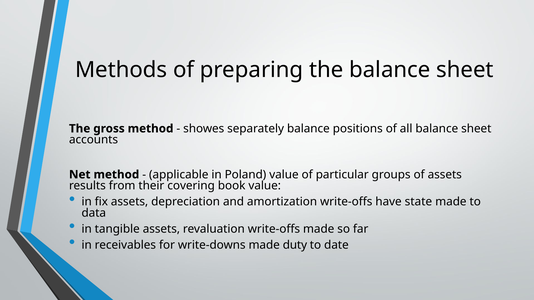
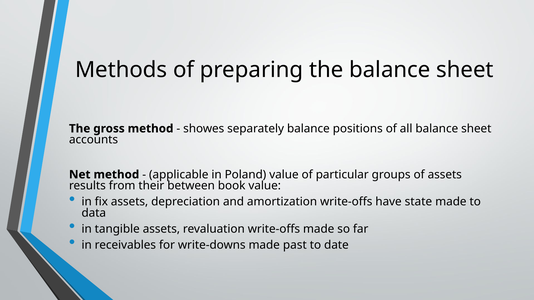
covering: covering -> between (191, 186)
duty: duty -> past (295, 245)
